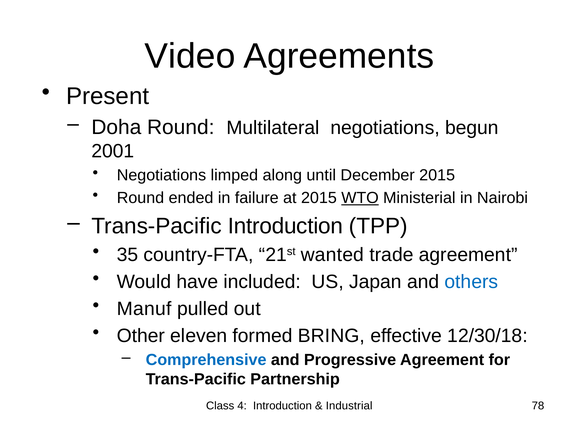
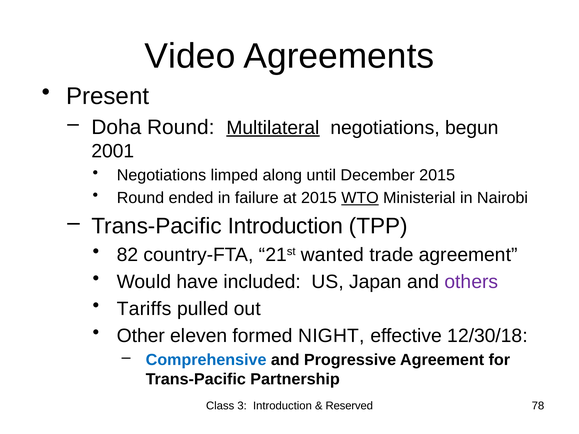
Multilateral underline: none -> present (273, 128)
35: 35 -> 82 (127, 255)
others colour: blue -> purple (471, 282)
Manuf: Manuf -> Tariffs (144, 309)
BRING: BRING -> NIGHT (331, 336)
4: 4 -> 3 (242, 406)
Industrial: Industrial -> Reserved (349, 406)
